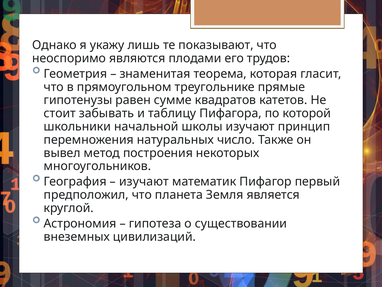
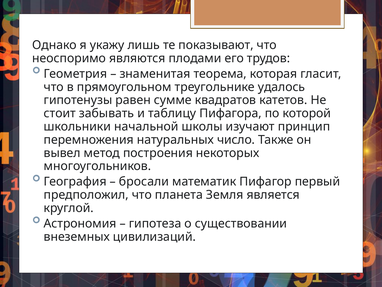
прямые: прямые -> удалось (281, 87)
изучают: изучают -> бросали (144, 181)
